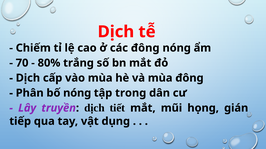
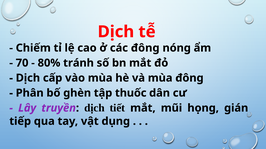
trắng: trắng -> tránh (79, 63)
bố nóng: nóng -> ghèn (77, 93)
trong: trong -> thuốc (131, 93)
